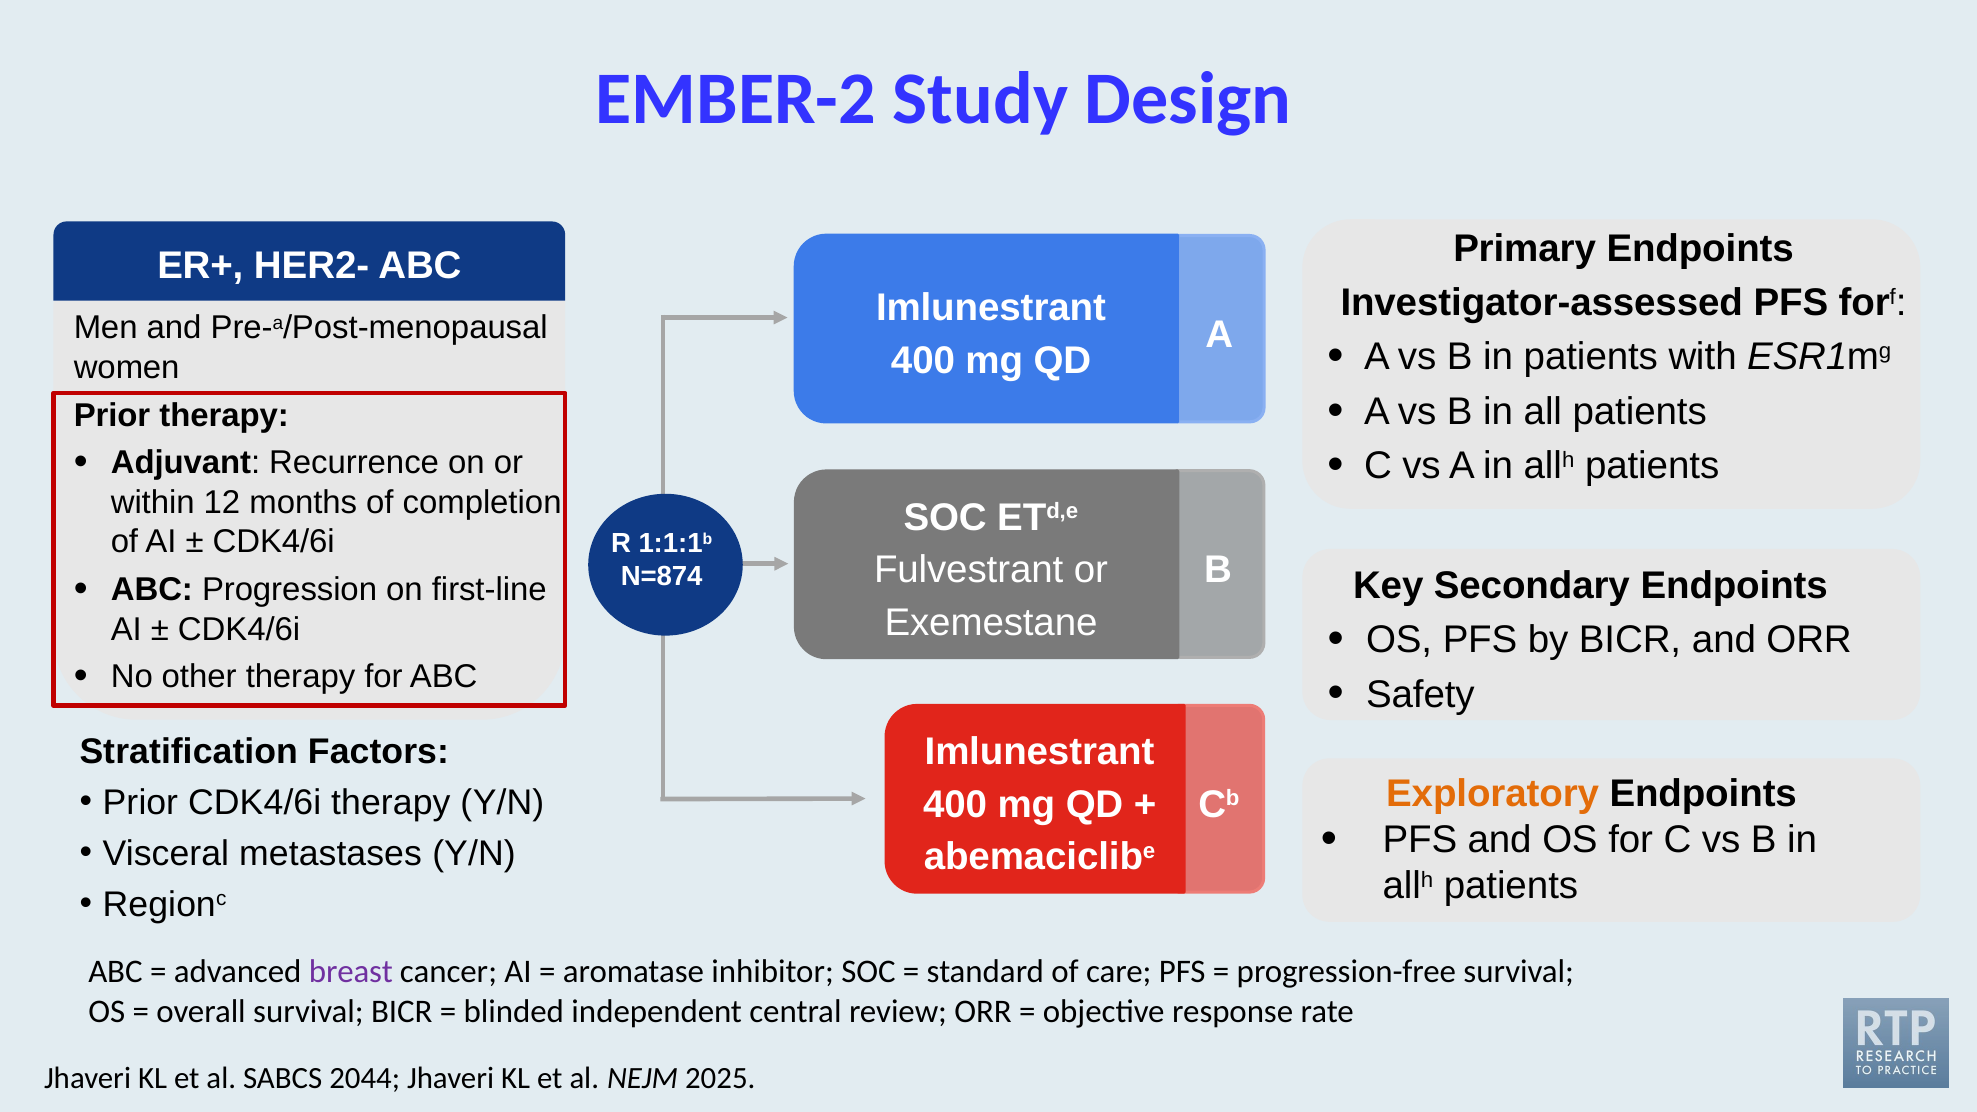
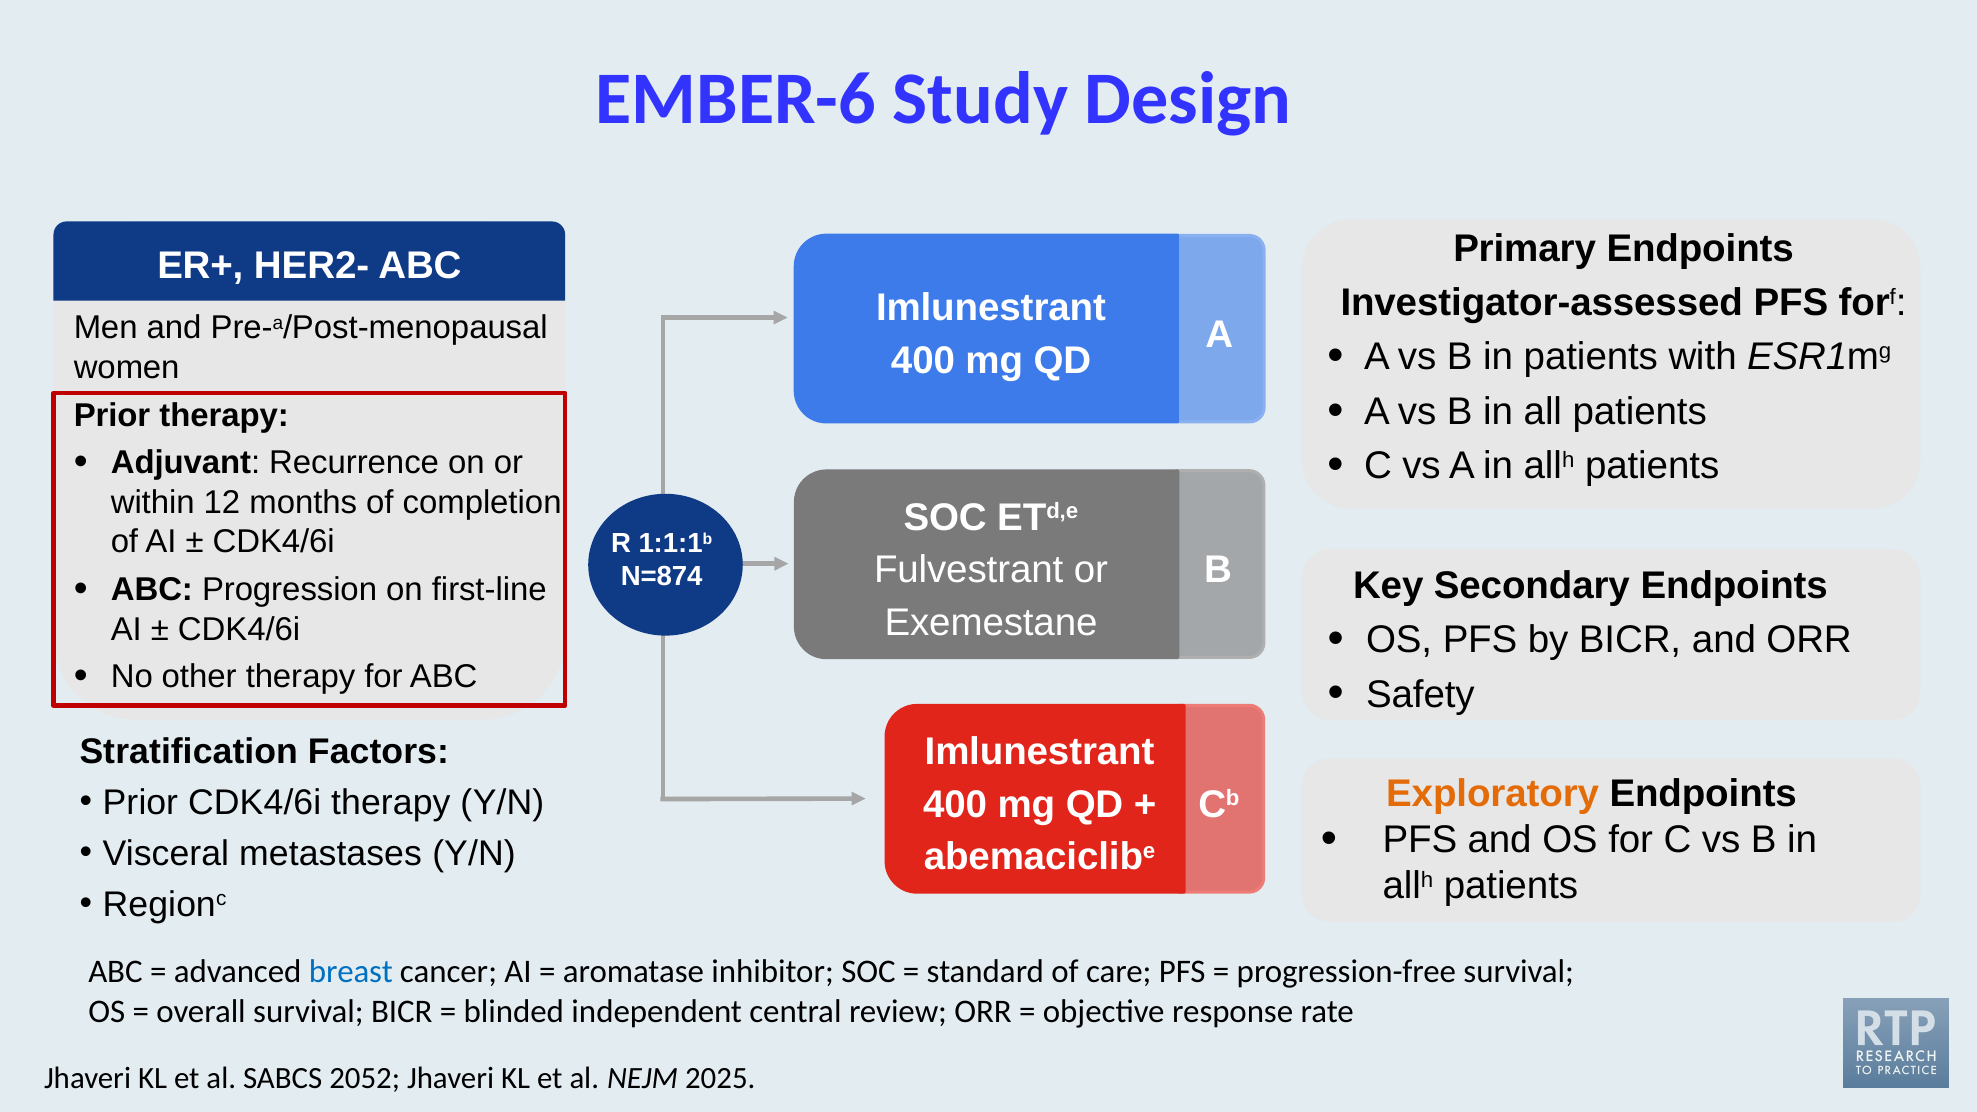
EMBER-2: EMBER-2 -> EMBER-6 (736, 99)
breast colour: purple -> blue (351, 972)
2044: 2044 -> 2052 (365, 1078)
